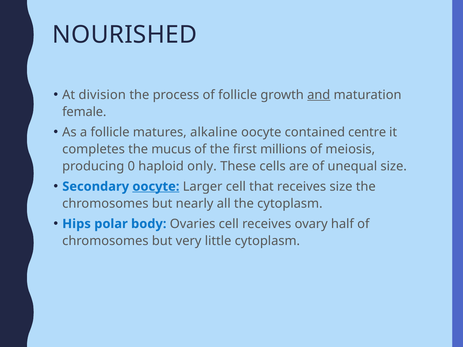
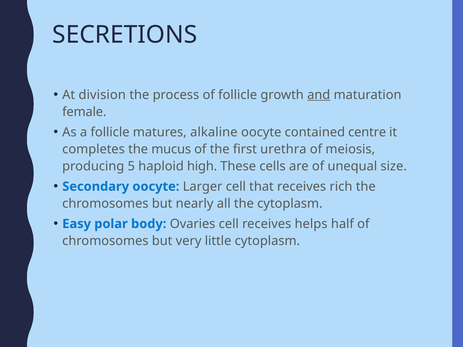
NOURISHED: NOURISHED -> SECRETIONS (125, 35)
millions: millions -> urethra (283, 149)
0: 0 -> 5 (131, 166)
only: only -> high (202, 166)
oocyte underline: present -> none (156, 187)
receives size: size -> rich (341, 187)
Hips: Hips -> Easy (77, 224)
ovary: ovary -> helps (311, 224)
